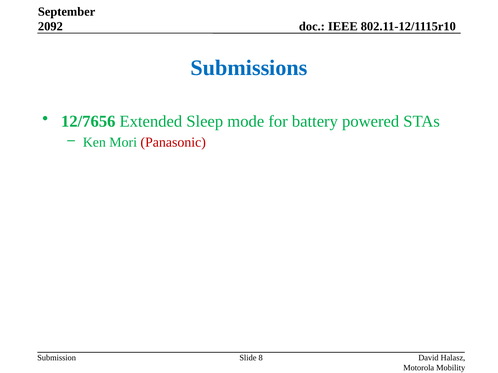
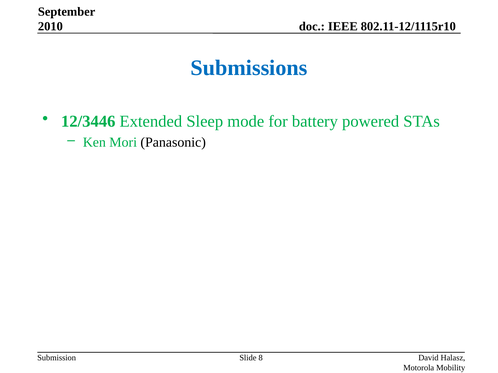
2092: 2092 -> 2010 (50, 27)
12/7656: 12/7656 -> 12/3446 (88, 122)
Panasonic colour: red -> black (173, 142)
